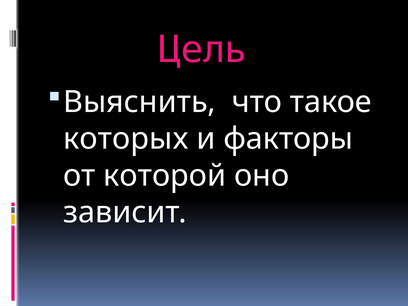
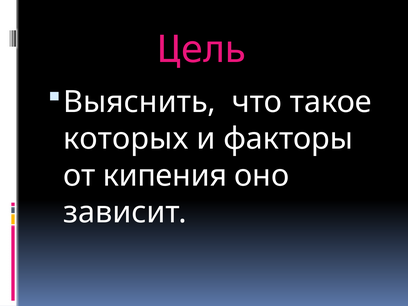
которой: которой -> кипения (165, 176)
